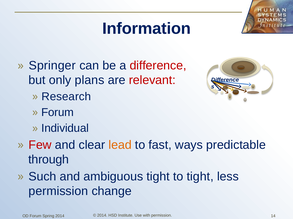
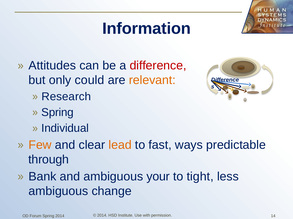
Springer: Springer -> Attitudes (52, 66)
plans: plans -> could (90, 80)
relevant colour: red -> orange (152, 80)
Forum: Forum -> Spring (58, 113)
Few colour: red -> orange (40, 145)
Such: Such -> Bank (42, 177)
ambiguous tight: tight -> your (158, 177)
permission: permission -> ambiguous (58, 192)
